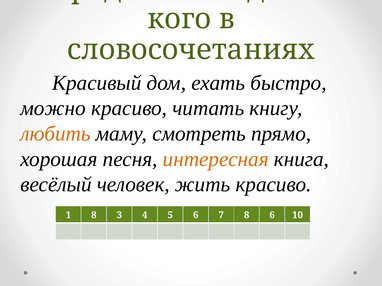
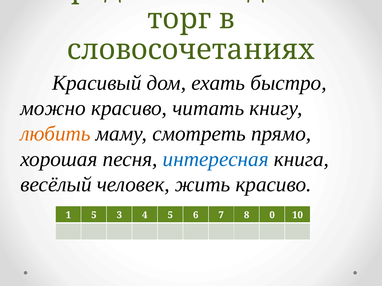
кого: кого -> торг (179, 19)
интересная colour: orange -> blue (216, 159)
1 8: 8 -> 5 (94, 215)
8 6: 6 -> 0 (272, 215)
